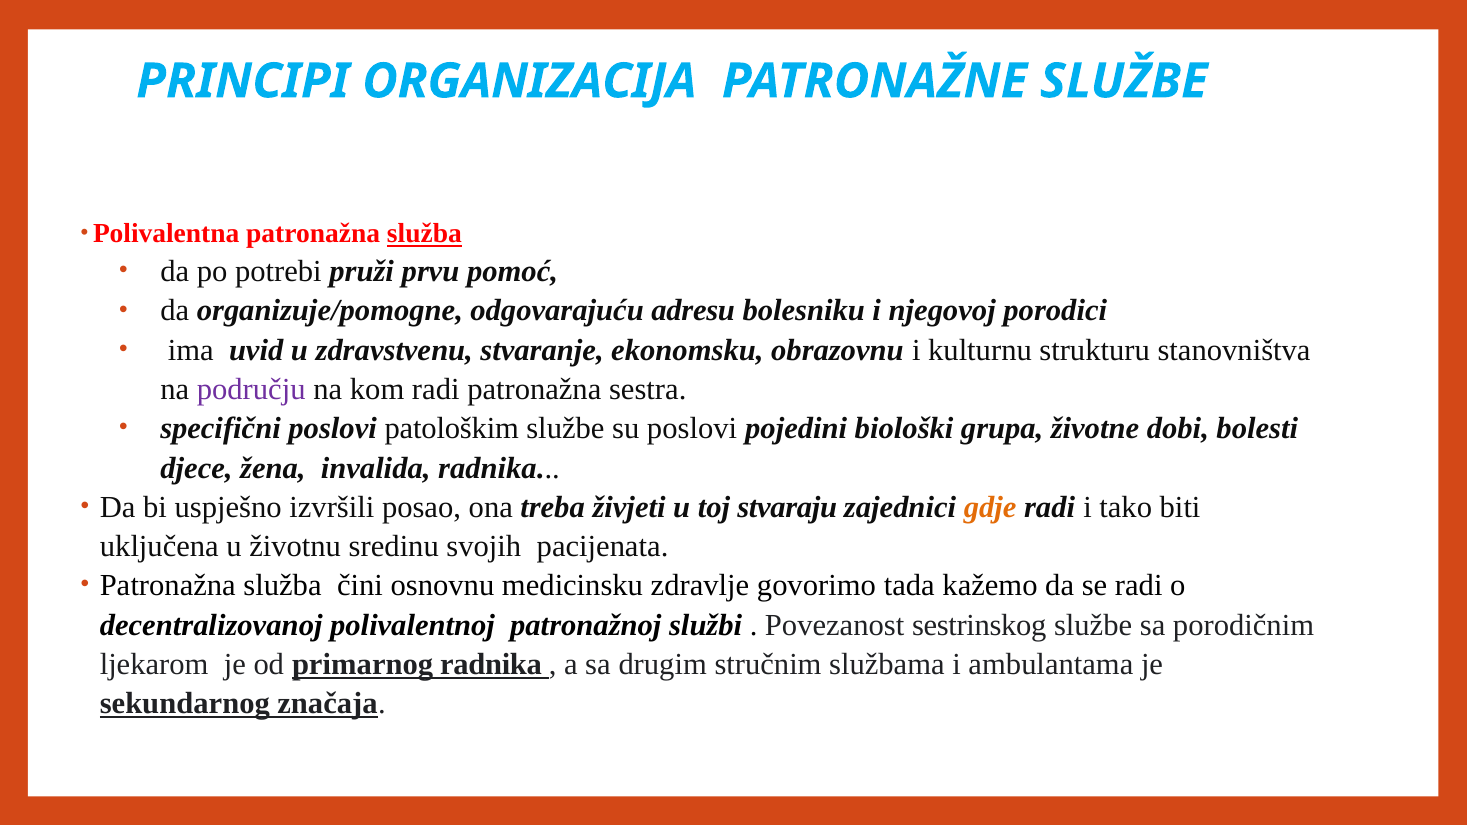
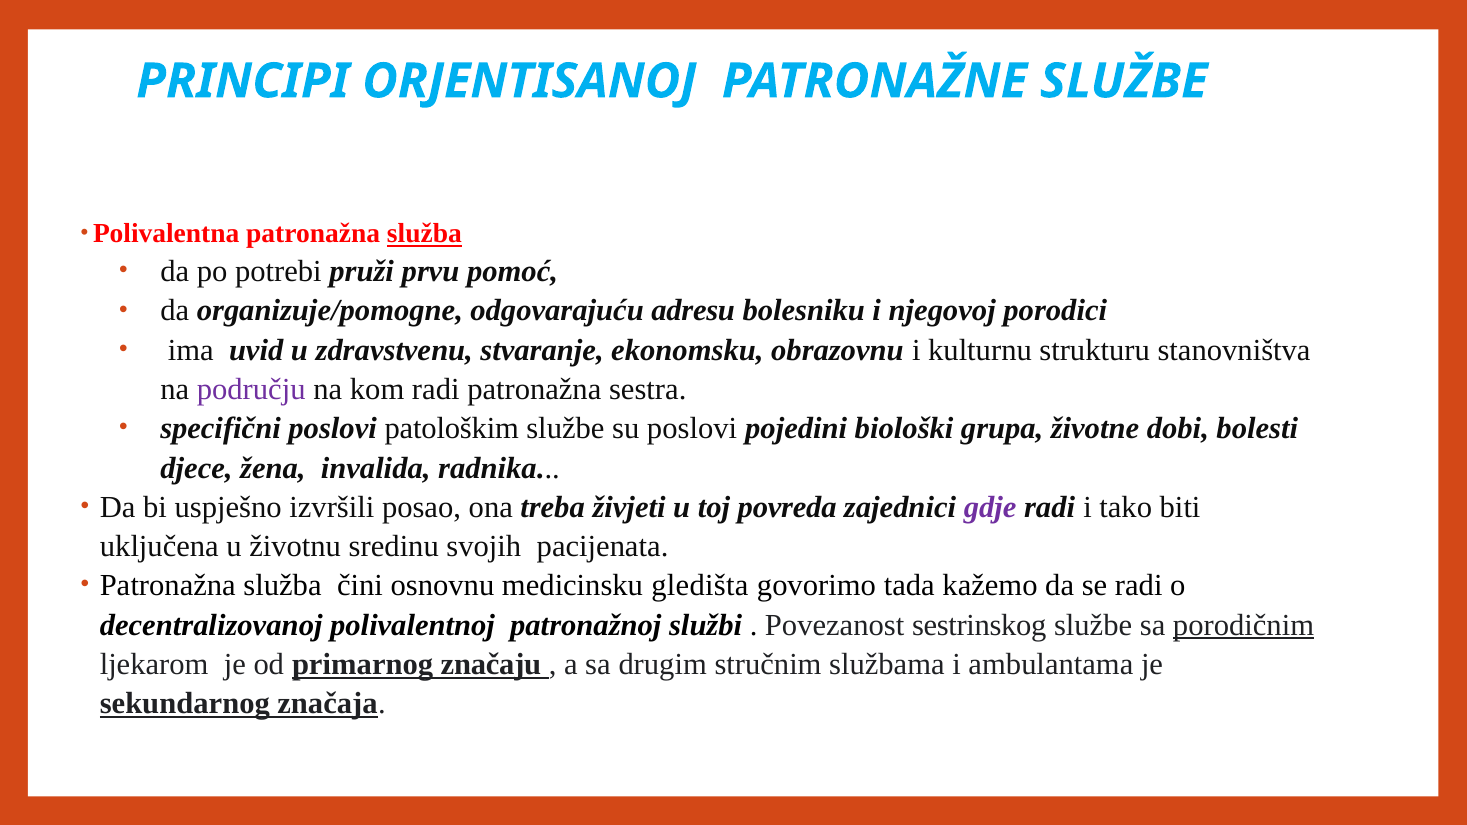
ORGANIZACIJA: ORGANIZACIJA -> ORJENTISANOJ (529, 81)
stvaraju: stvaraju -> povreda (787, 507)
gdje colour: orange -> purple (990, 507)
zdravlje: zdravlje -> gledišta (700, 586)
porodičnim underline: none -> present (1244, 625)
primarnog radnika: radnika -> značaju (491, 664)
